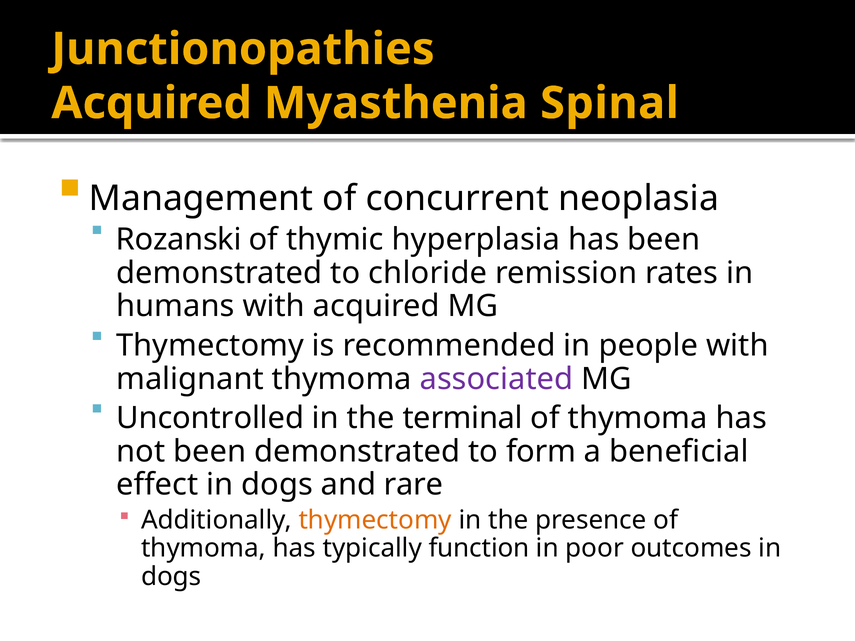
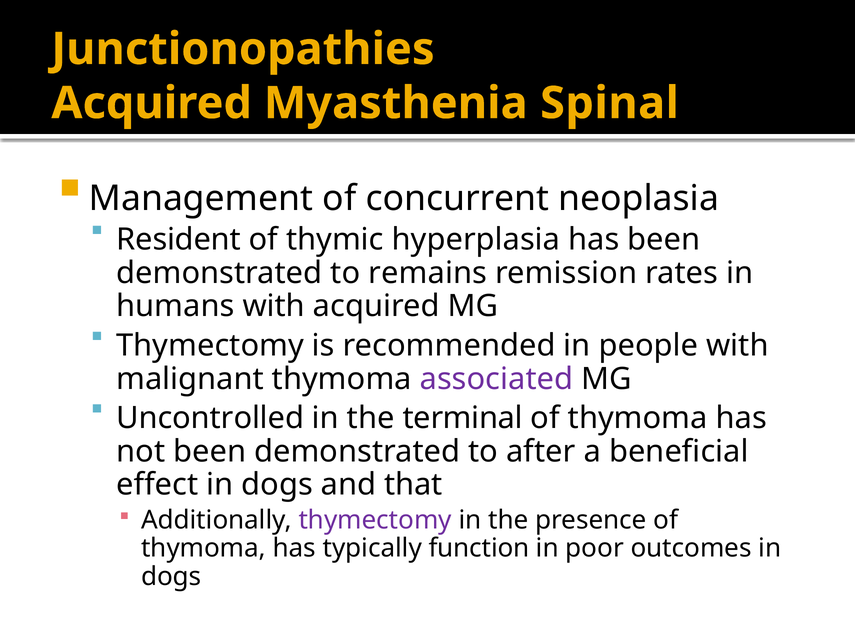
Rozanski: Rozanski -> Resident (179, 240)
chloride: chloride -> remains (428, 273)
form: form -> after (541, 452)
rare: rare -> that (413, 485)
thymectomy colour: orange -> purple (375, 520)
